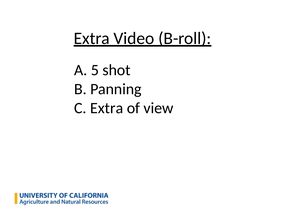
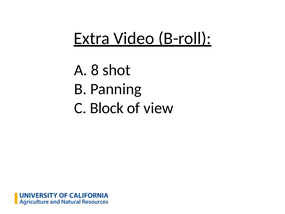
5: 5 -> 8 (95, 70)
Extra: Extra -> Block (107, 108)
